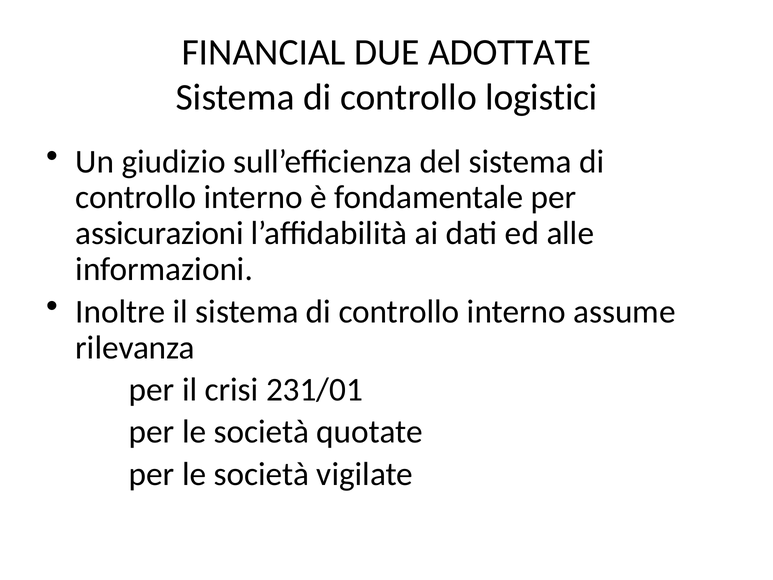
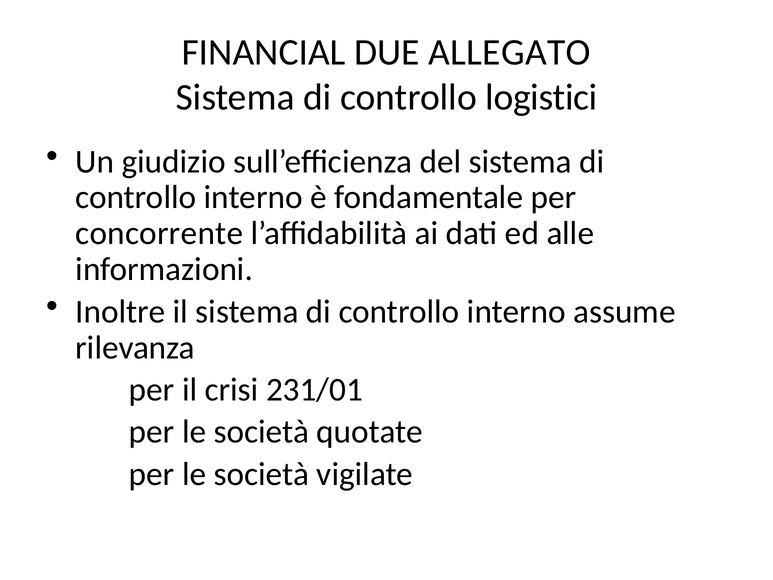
ADOTTATE: ADOTTATE -> ALLEGATO (509, 52)
assicurazioni: assicurazioni -> concorrente (159, 233)
